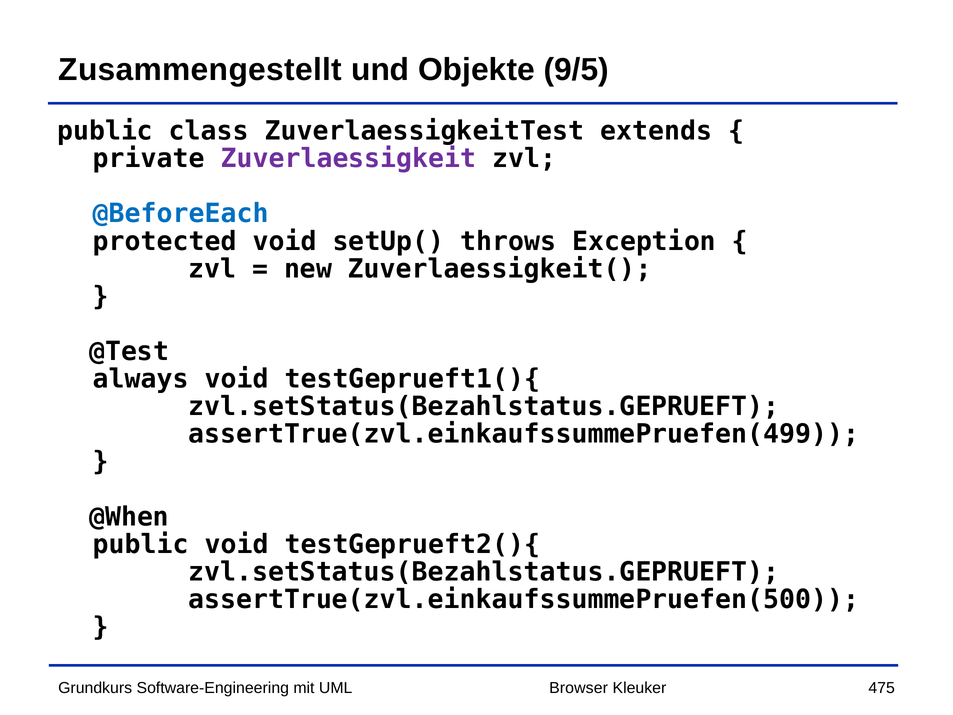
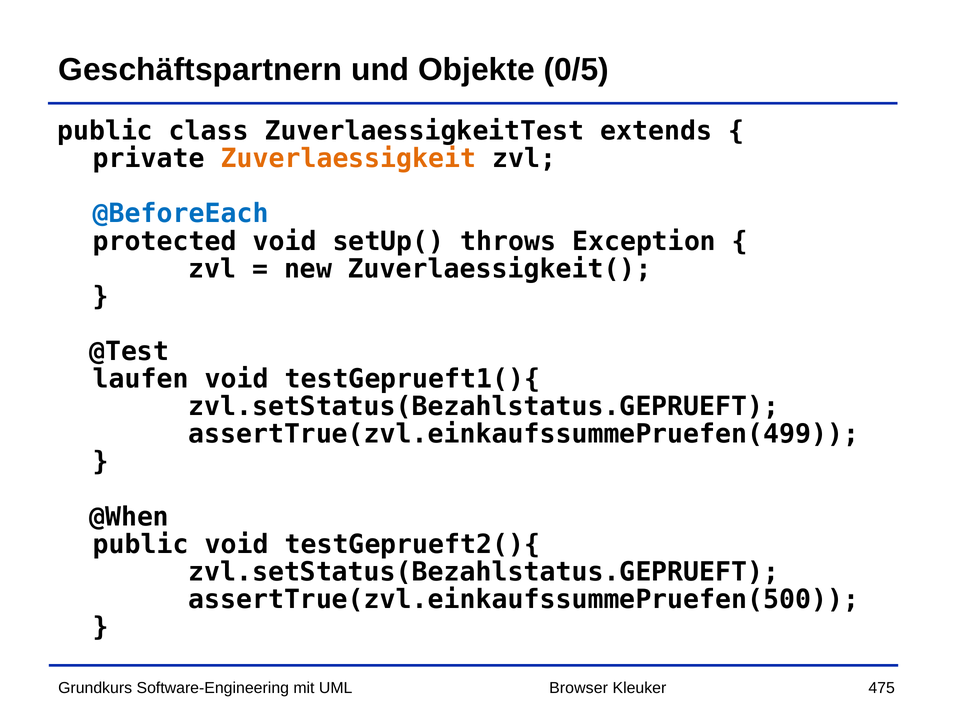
Zusammengestellt: Zusammengestellt -> Geschäftspartnern (200, 70)
9/5: 9/5 -> 0/5 (576, 70)
Zuverlaessigkeit colour: purple -> orange (348, 159)
always: always -> laufen (141, 379)
